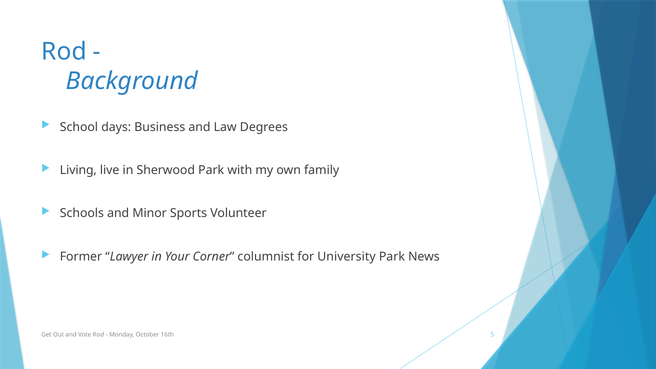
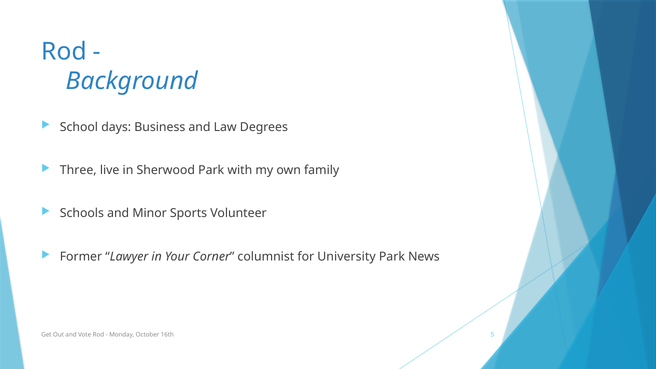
Living: Living -> Three (78, 170)
